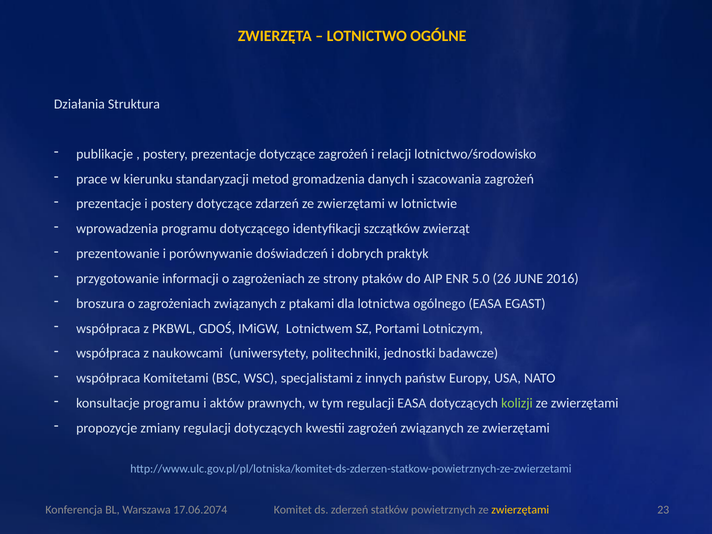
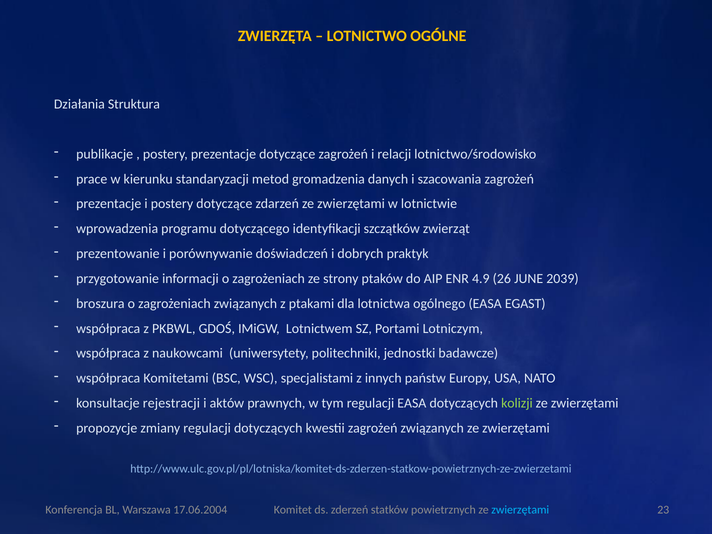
5.0: 5.0 -> 4.9 (481, 279)
2016: 2016 -> 2039 (562, 279)
konsultacje programu: programu -> rejestracji (171, 403)
17.06.2074: 17.06.2074 -> 17.06.2004 (200, 510)
zwierzętami colour: yellow -> light blue (520, 510)
